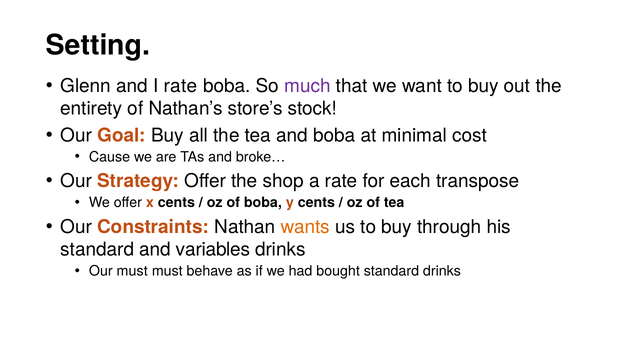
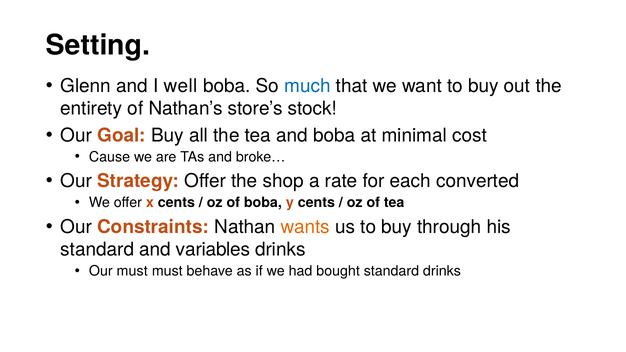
I rate: rate -> well (181, 86)
much colour: purple -> blue (307, 86)
transpose: transpose -> converted (478, 181)
